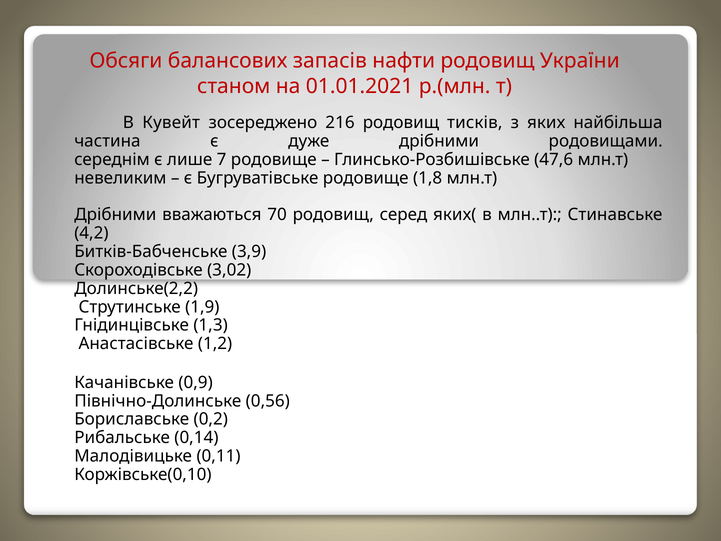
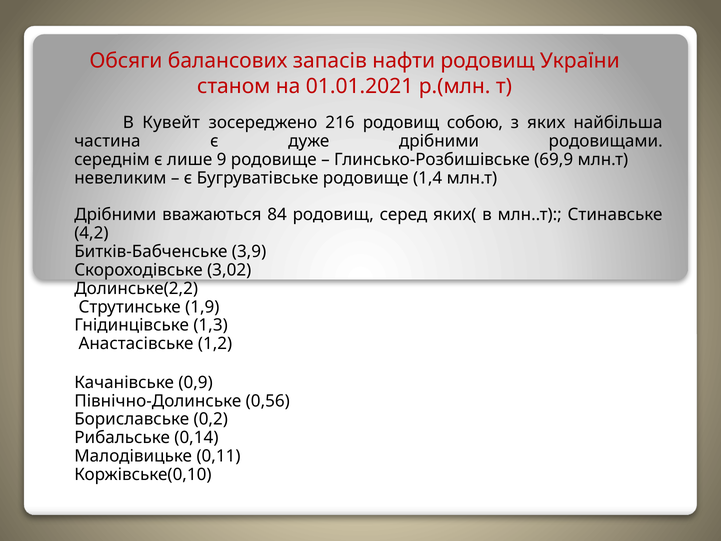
тисків: тисків -> собою (475, 123)
7: 7 -> 9 (222, 160)
47,6: 47,6 -> 69,9 (554, 160)
1,8: 1,8 -> 1,4 (428, 178)
70: 70 -> 84 (277, 215)
